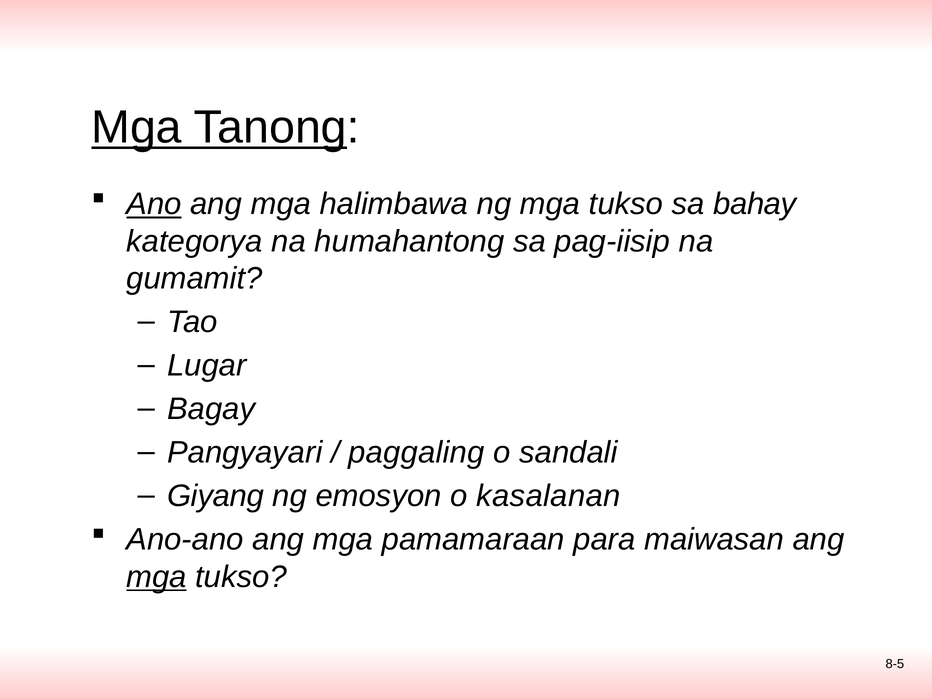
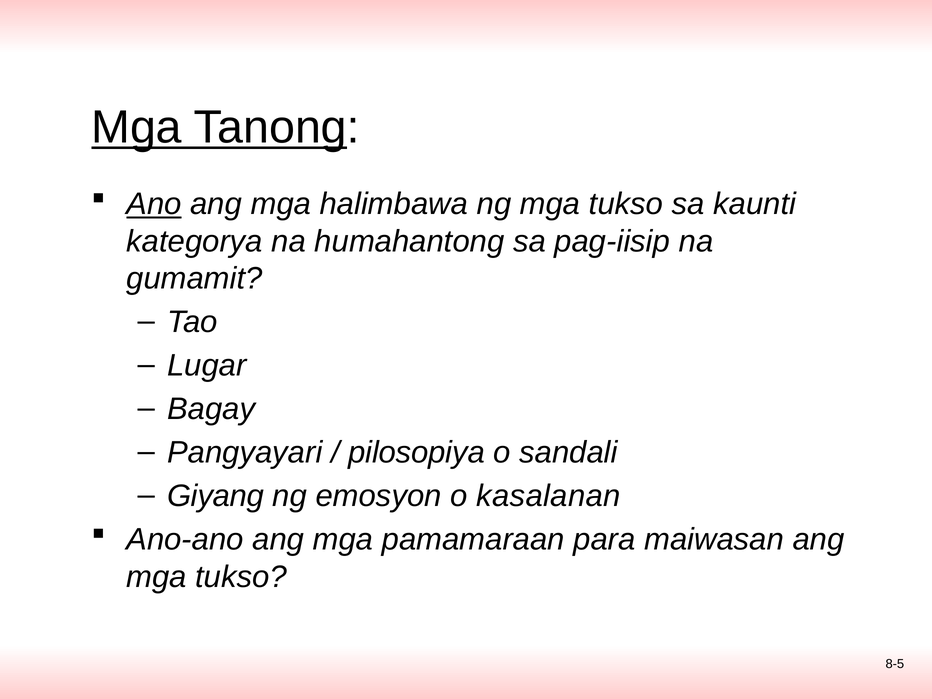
bahay: bahay -> kaunti (755, 204)
paggaling: paggaling -> pilosopiya (417, 453)
mga underline: present -> none (157, 577)
